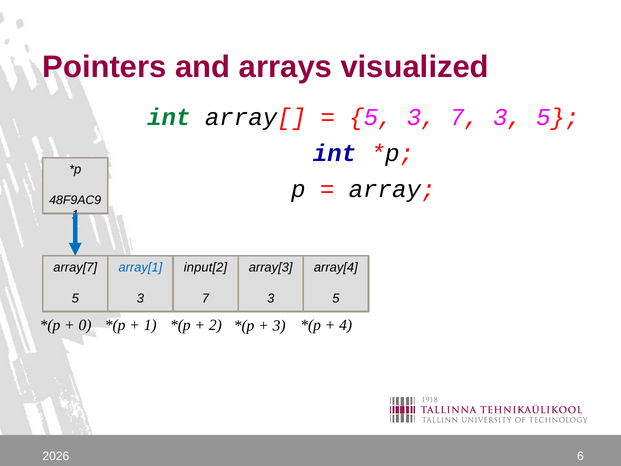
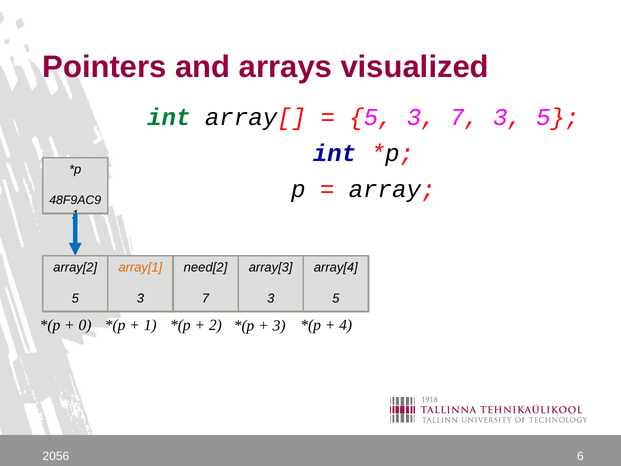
array[7: array[7 -> array[2 (75, 267)
array[1 colour: blue -> orange (140, 267)
input[2: input[2 -> need[2 (206, 267)
2026: 2026 -> 2056 (56, 456)
